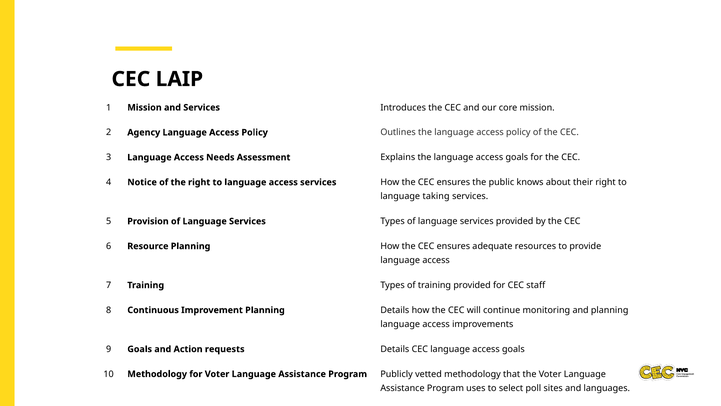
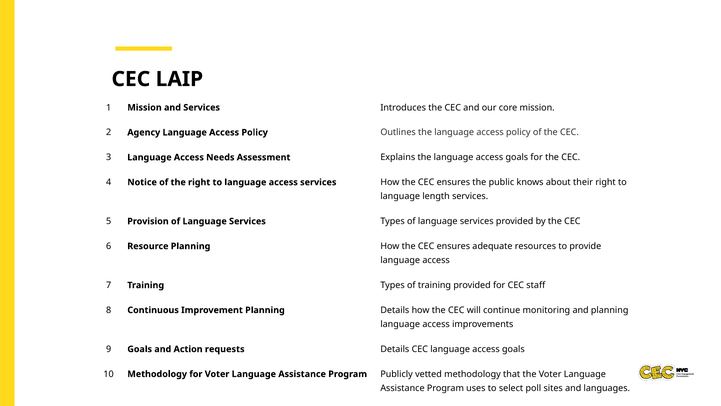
taking: taking -> length (436, 196)
